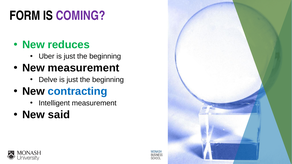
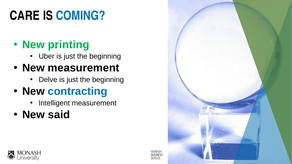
FORM: FORM -> CARE (25, 16)
COMING colour: purple -> blue (81, 16)
reduces: reduces -> printing (69, 45)
